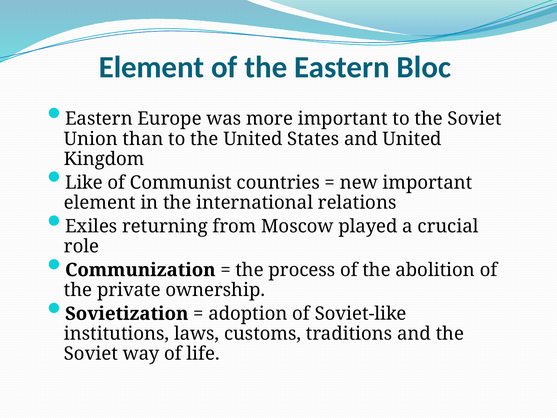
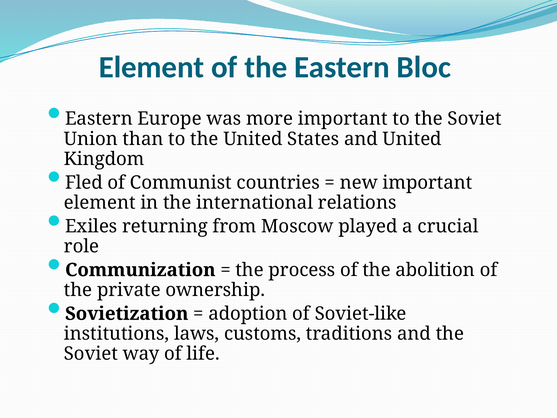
Like: Like -> Fled (84, 183)
